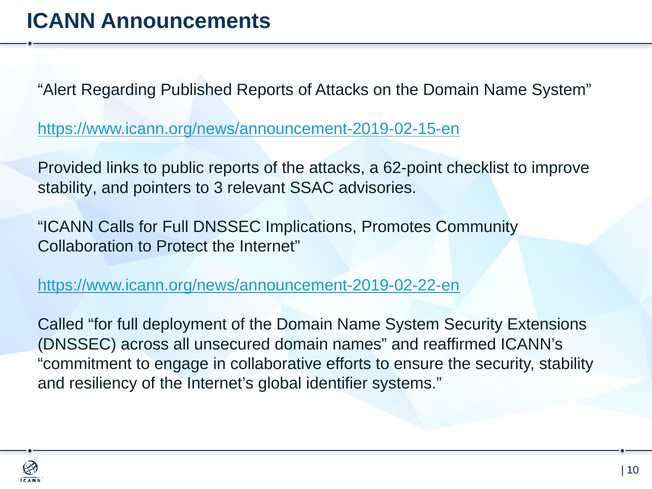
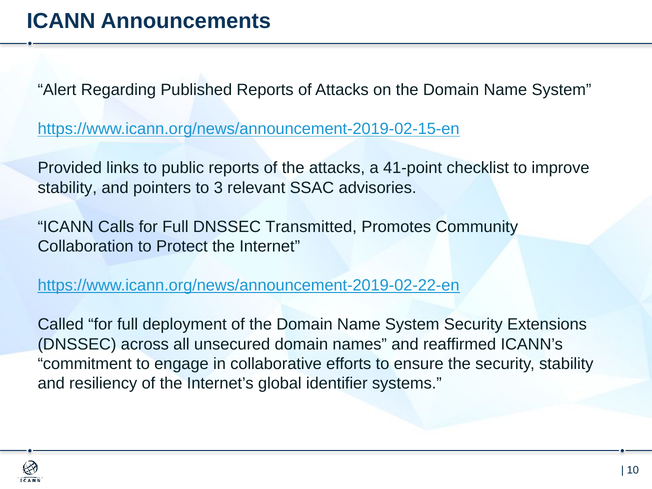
62-point: 62-point -> 41-point (413, 168)
Implications: Implications -> Transmitted (311, 227)
